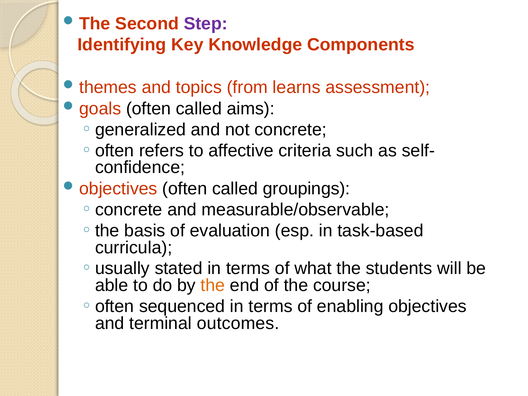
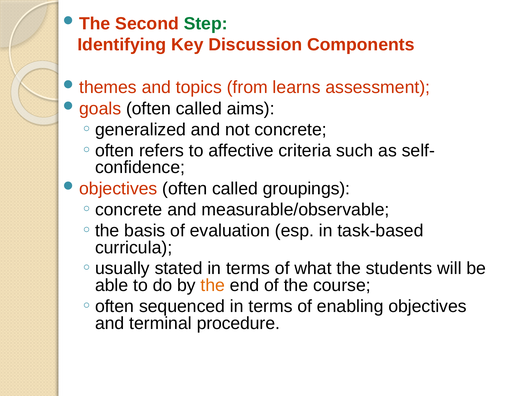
Step colour: purple -> green (206, 24)
Knowledge: Knowledge -> Discussion (255, 45)
outcomes: outcomes -> procedure (238, 323)
